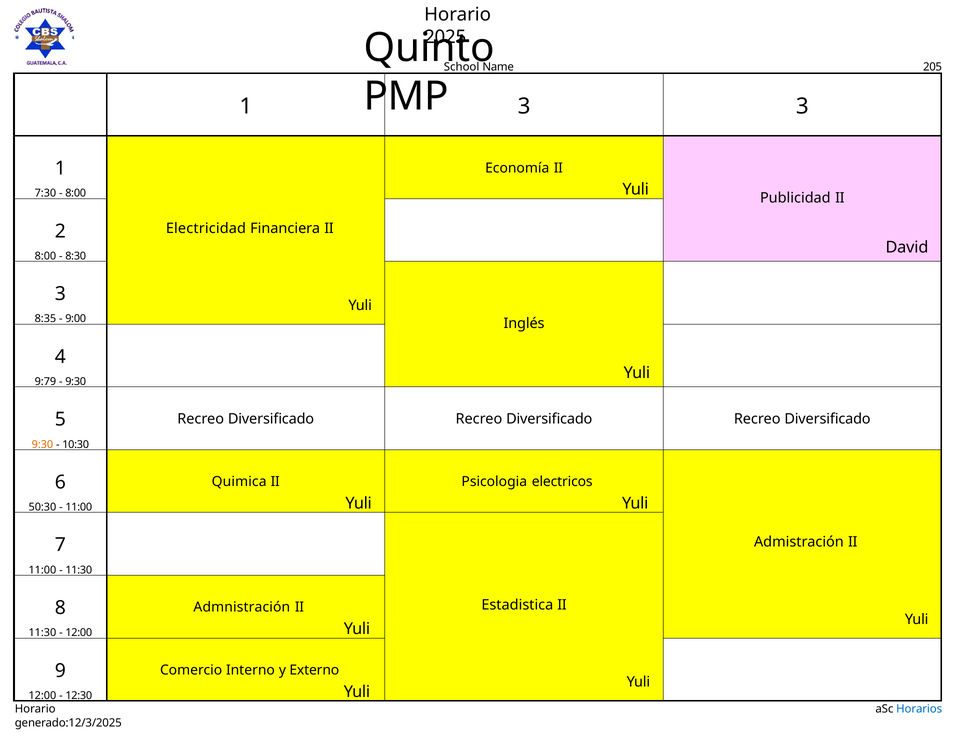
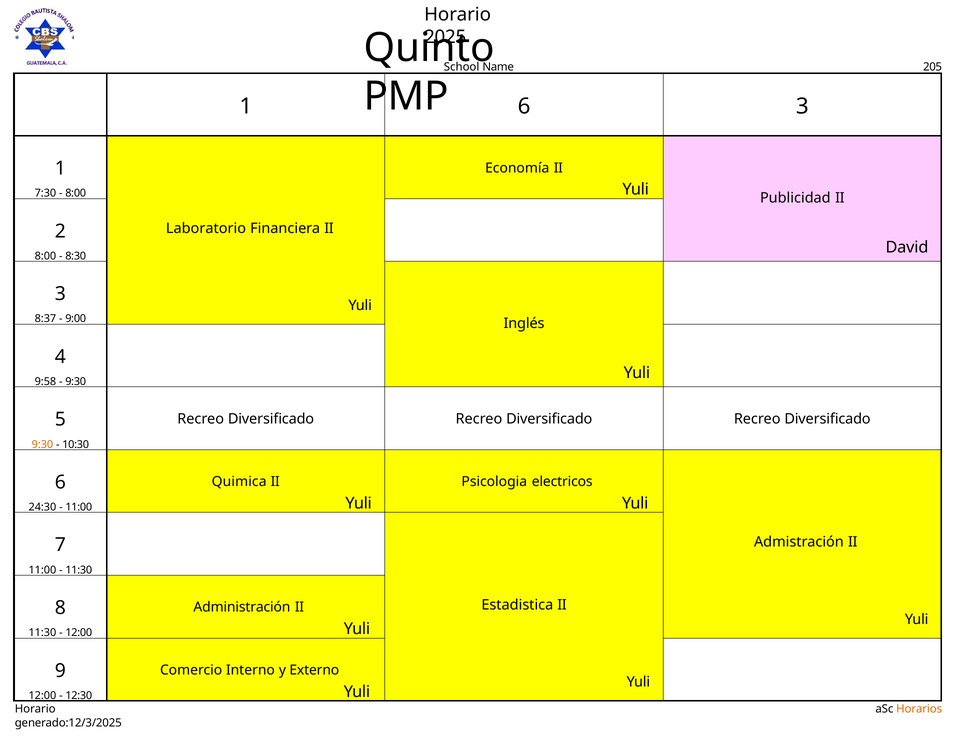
1 3: 3 -> 6 (524, 106)
Electricidad: Electricidad -> Laboratorio (206, 228)
8:35: 8:35 -> 8:37 (45, 319)
9:79: 9:79 -> 9:58 (45, 382)
50:30: 50:30 -> 24:30 (42, 508)
Admnistración: Admnistración -> Administración (242, 608)
Horarios colour: blue -> orange (919, 709)
